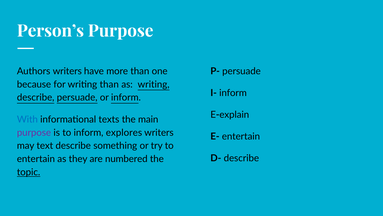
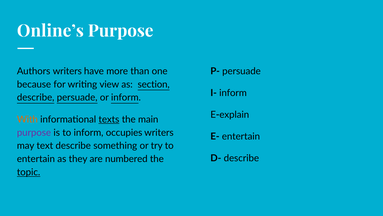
Person’s: Person’s -> Online’s (50, 31)
writing than: than -> view (109, 84)
as writing: writing -> section (154, 84)
With colour: blue -> orange (27, 119)
texts underline: none -> present (109, 119)
explores: explores -> occupies (124, 132)
